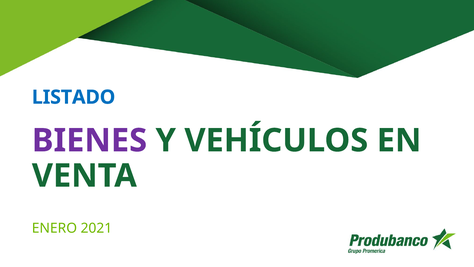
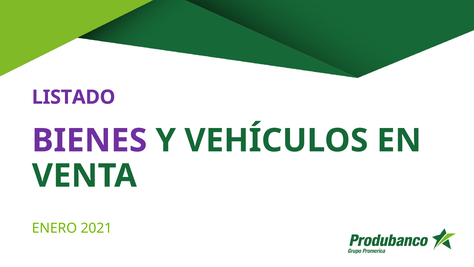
LISTADO colour: blue -> purple (74, 97)
